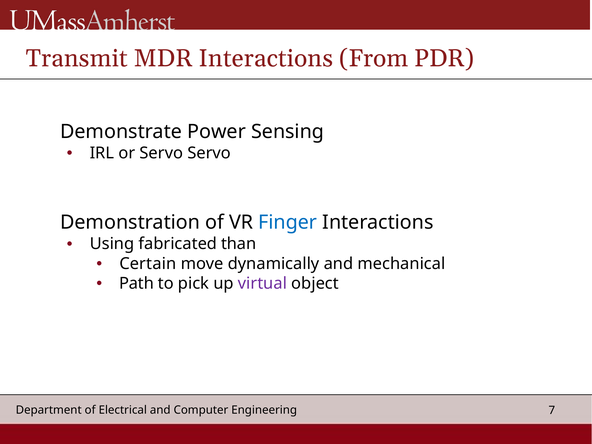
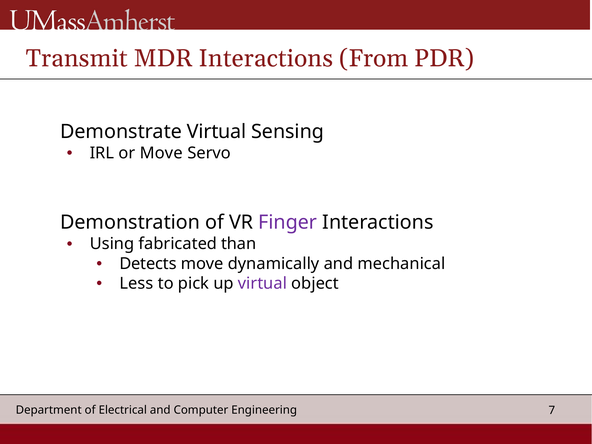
Demonstrate Power: Power -> Virtual (217, 132)
or Servo: Servo -> Move (161, 153)
Finger colour: blue -> purple (288, 222)
Certain: Certain -> Detects (148, 264)
Path: Path -> Less (136, 283)
